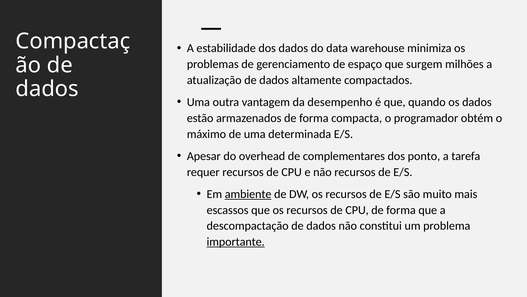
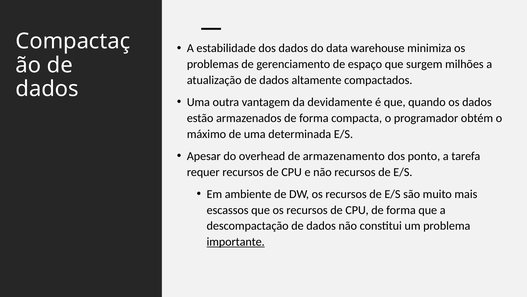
desempenho: desempenho -> devidamente (340, 102)
complementares: complementares -> armazenamento (344, 156)
ambiente underline: present -> none (248, 194)
